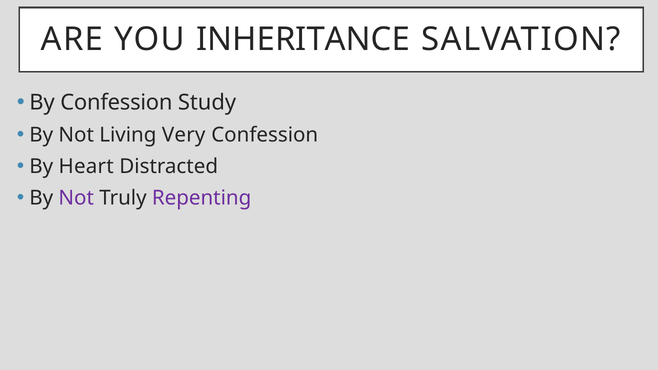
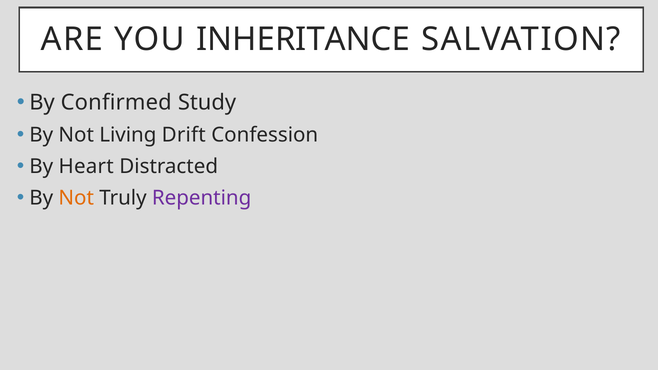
By Confession: Confession -> Confirmed (116, 103)
Very: Very -> Drift (184, 135)
Not colour: purple -> orange (76, 198)
